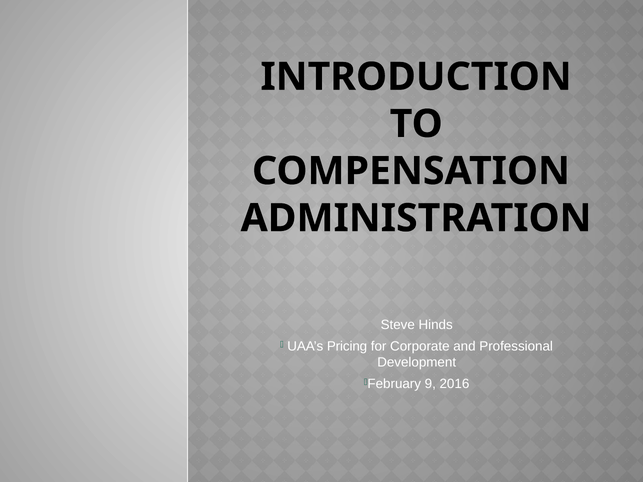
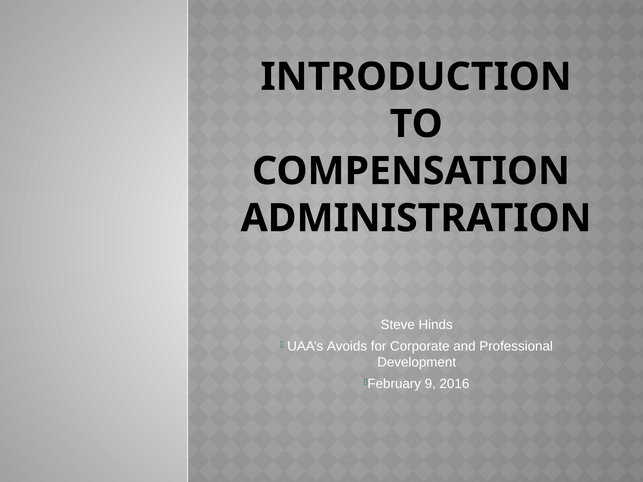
Pricing: Pricing -> Avoids (347, 347)
